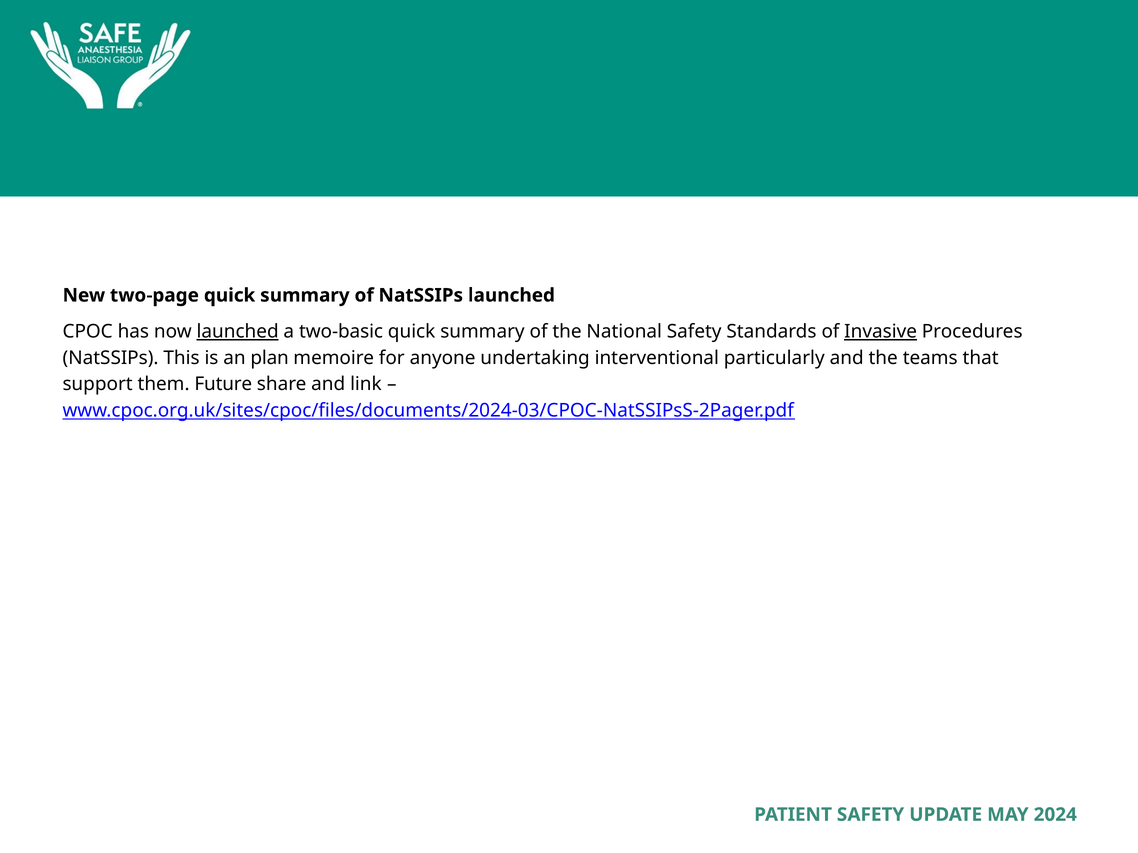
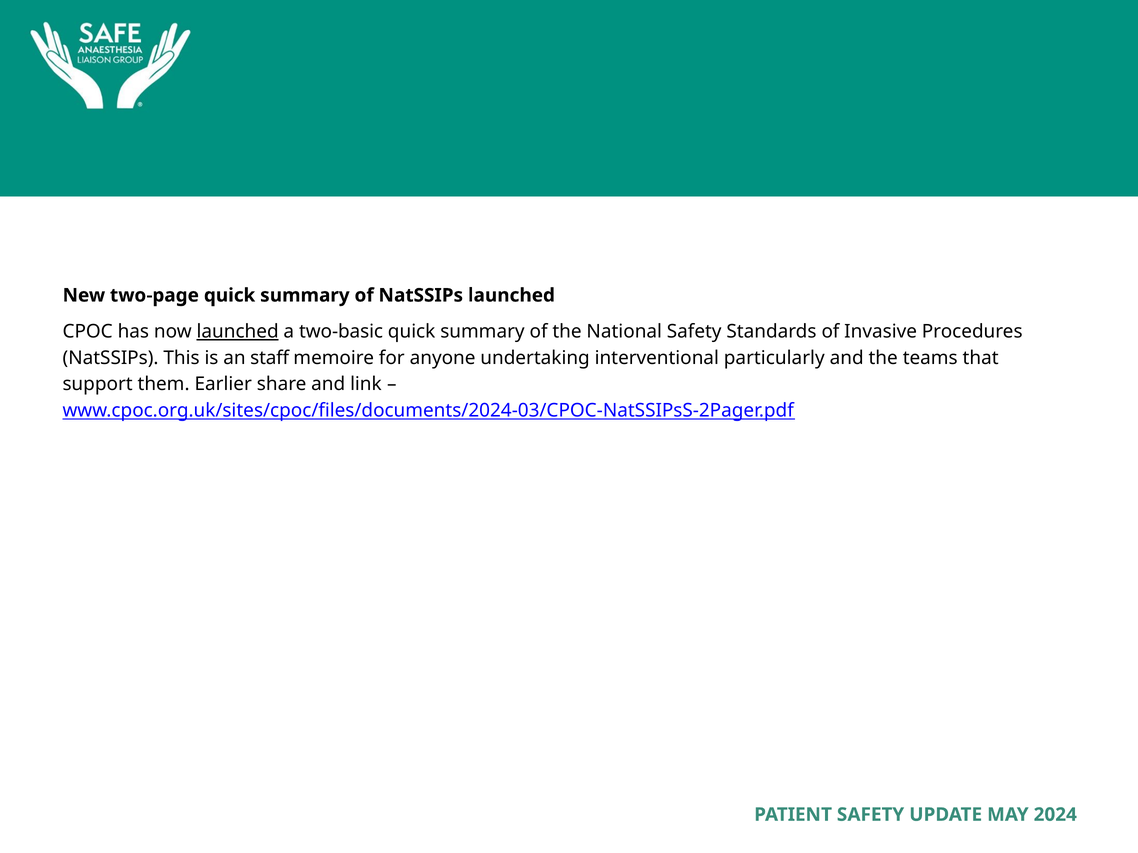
Invasive underline: present -> none (881, 332)
plan: plan -> staff (270, 358)
Future: Future -> Earlier (223, 384)
